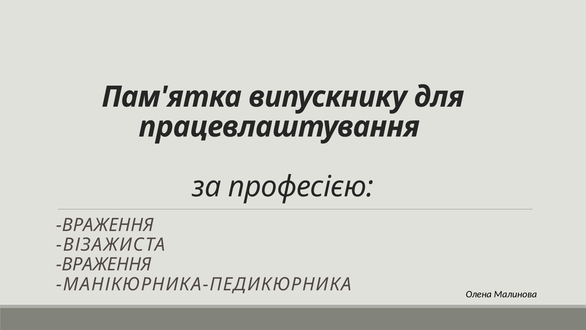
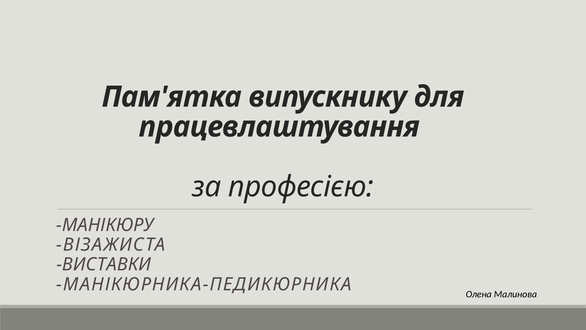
ВРАЖЕННЯ: ВРАЖЕННЯ -> МАНІКЮРУ (105, 225)
ВРАЖЕННЯ: ВРАЖЕННЯ -> ВИСТАВКИ (104, 264)
